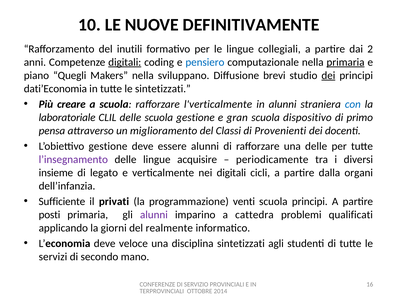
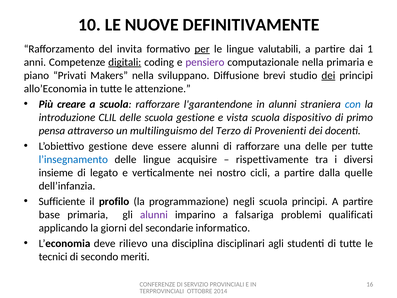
inutili: inutili -> invita (129, 49)
per underline: none -> present (202, 49)
collegiali: collegiali -> valutabili (280, 49)
2: 2 -> 1 (370, 49)
pensiero colour: blue -> purple (205, 62)
primaria underline: present -> none (346, 62)
Quegli: Quegli -> Privati (70, 75)
dati’Economia: dati’Economia -> allo’Economia (55, 89)
le sintetizzati: sintetizzati -> attenzione (163, 89)
l'verticalmente: l'verticalmente -> l'garantendone (218, 104)
laboratoriale: laboratoriale -> introduzione (67, 117)
gran: gran -> vista (237, 117)
miglioramento: miglioramento -> multilinguismo (164, 131)
Classi: Classi -> Terzo (228, 131)
l’insegnamento colour: purple -> blue (73, 159)
periodicamente: periodicamente -> rispettivamente (272, 159)
nei digitali: digitali -> nostro (231, 173)
organi: organi -> quelle (359, 173)
privati: privati -> profilo (114, 201)
venti: venti -> negli (244, 201)
posti: posti -> base (49, 215)
cattedra: cattedra -> falsariga (254, 215)
realmente: realmente -> secondarie (169, 228)
veloce: veloce -> rilievo (133, 243)
disciplina sintetizzati: sintetizzati -> disciplinari (241, 243)
servizi: servizi -> tecnici (53, 256)
mano: mano -> meriti (135, 256)
